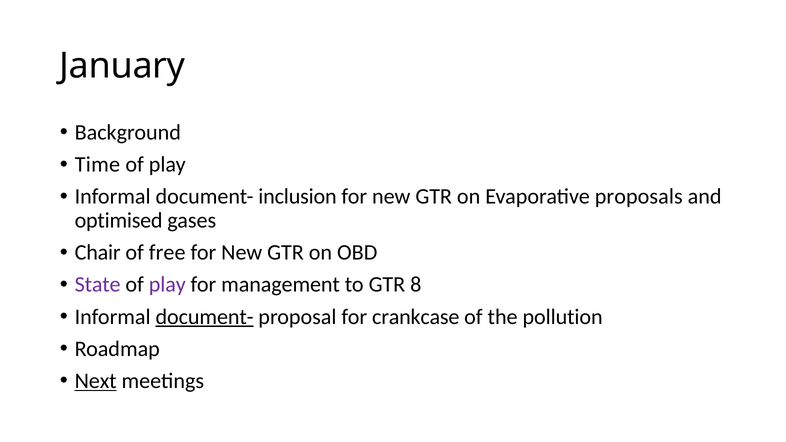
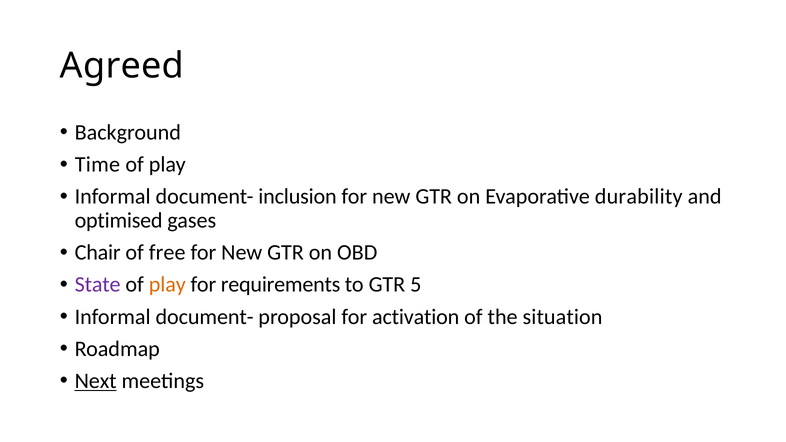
January: January -> Agreed (122, 66)
proposals: proposals -> durability (639, 197)
play colour: purple -> orange (167, 285)
management: management -> requirements (281, 285)
8: 8 -> 5 (416, 285)
document- underline: present -> none (205, 317)
crankcase: crankcase -> activation (416, 317)
pollution: pollution -> situation (563, 317)
